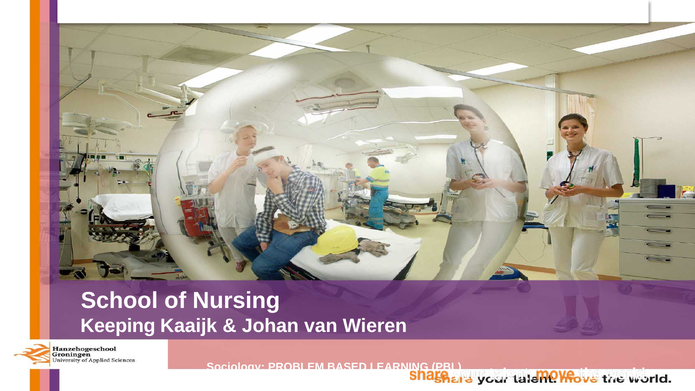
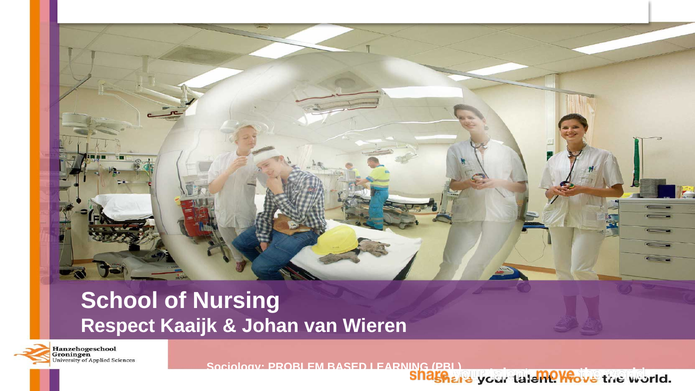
Keeping: Keeping -> Respect (118, 326)
